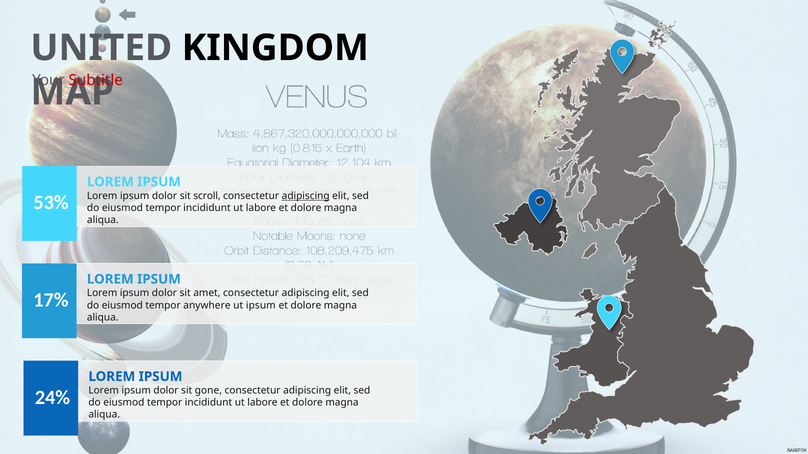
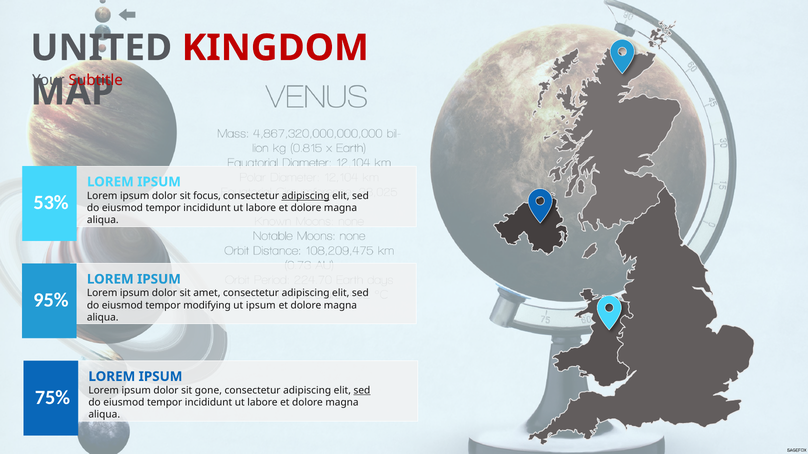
KINGDOM colour: black -> red (275, 48)
scroll: scroll -> focus (207, 196)
17%: 17% -> 95% (51, 300)
anywhere: anywhere -> modifying (207, 306)
sed underline: none -> present (362, 391)
24%: 24% -> 75% (52, 398)
